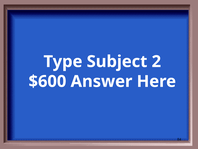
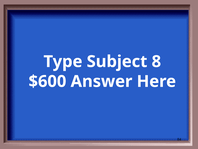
2: 2 -> 8 (156, 61)
